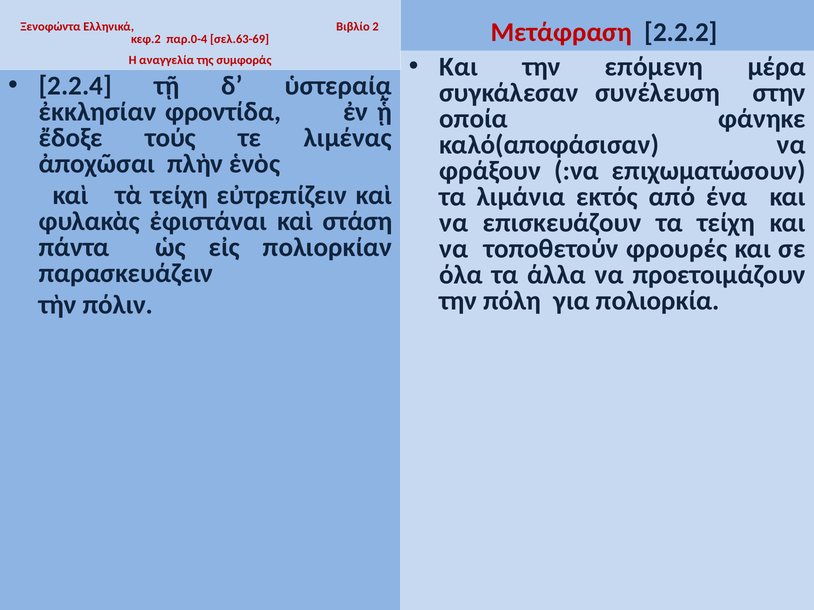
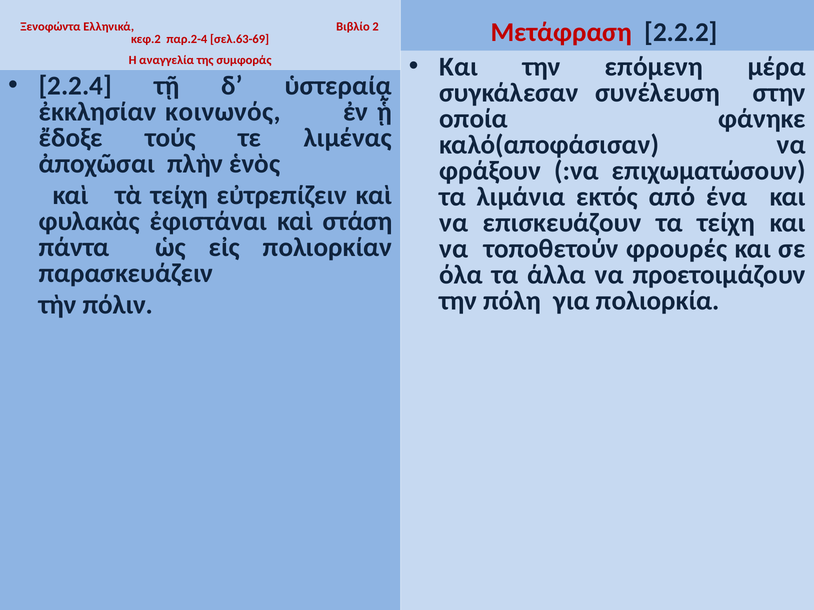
παρ.0-4: παρ.0-4 -> παρ.2-4 (187, 39)
φροντίδα: φροντίδα -> κοινωνός (223, 112)
